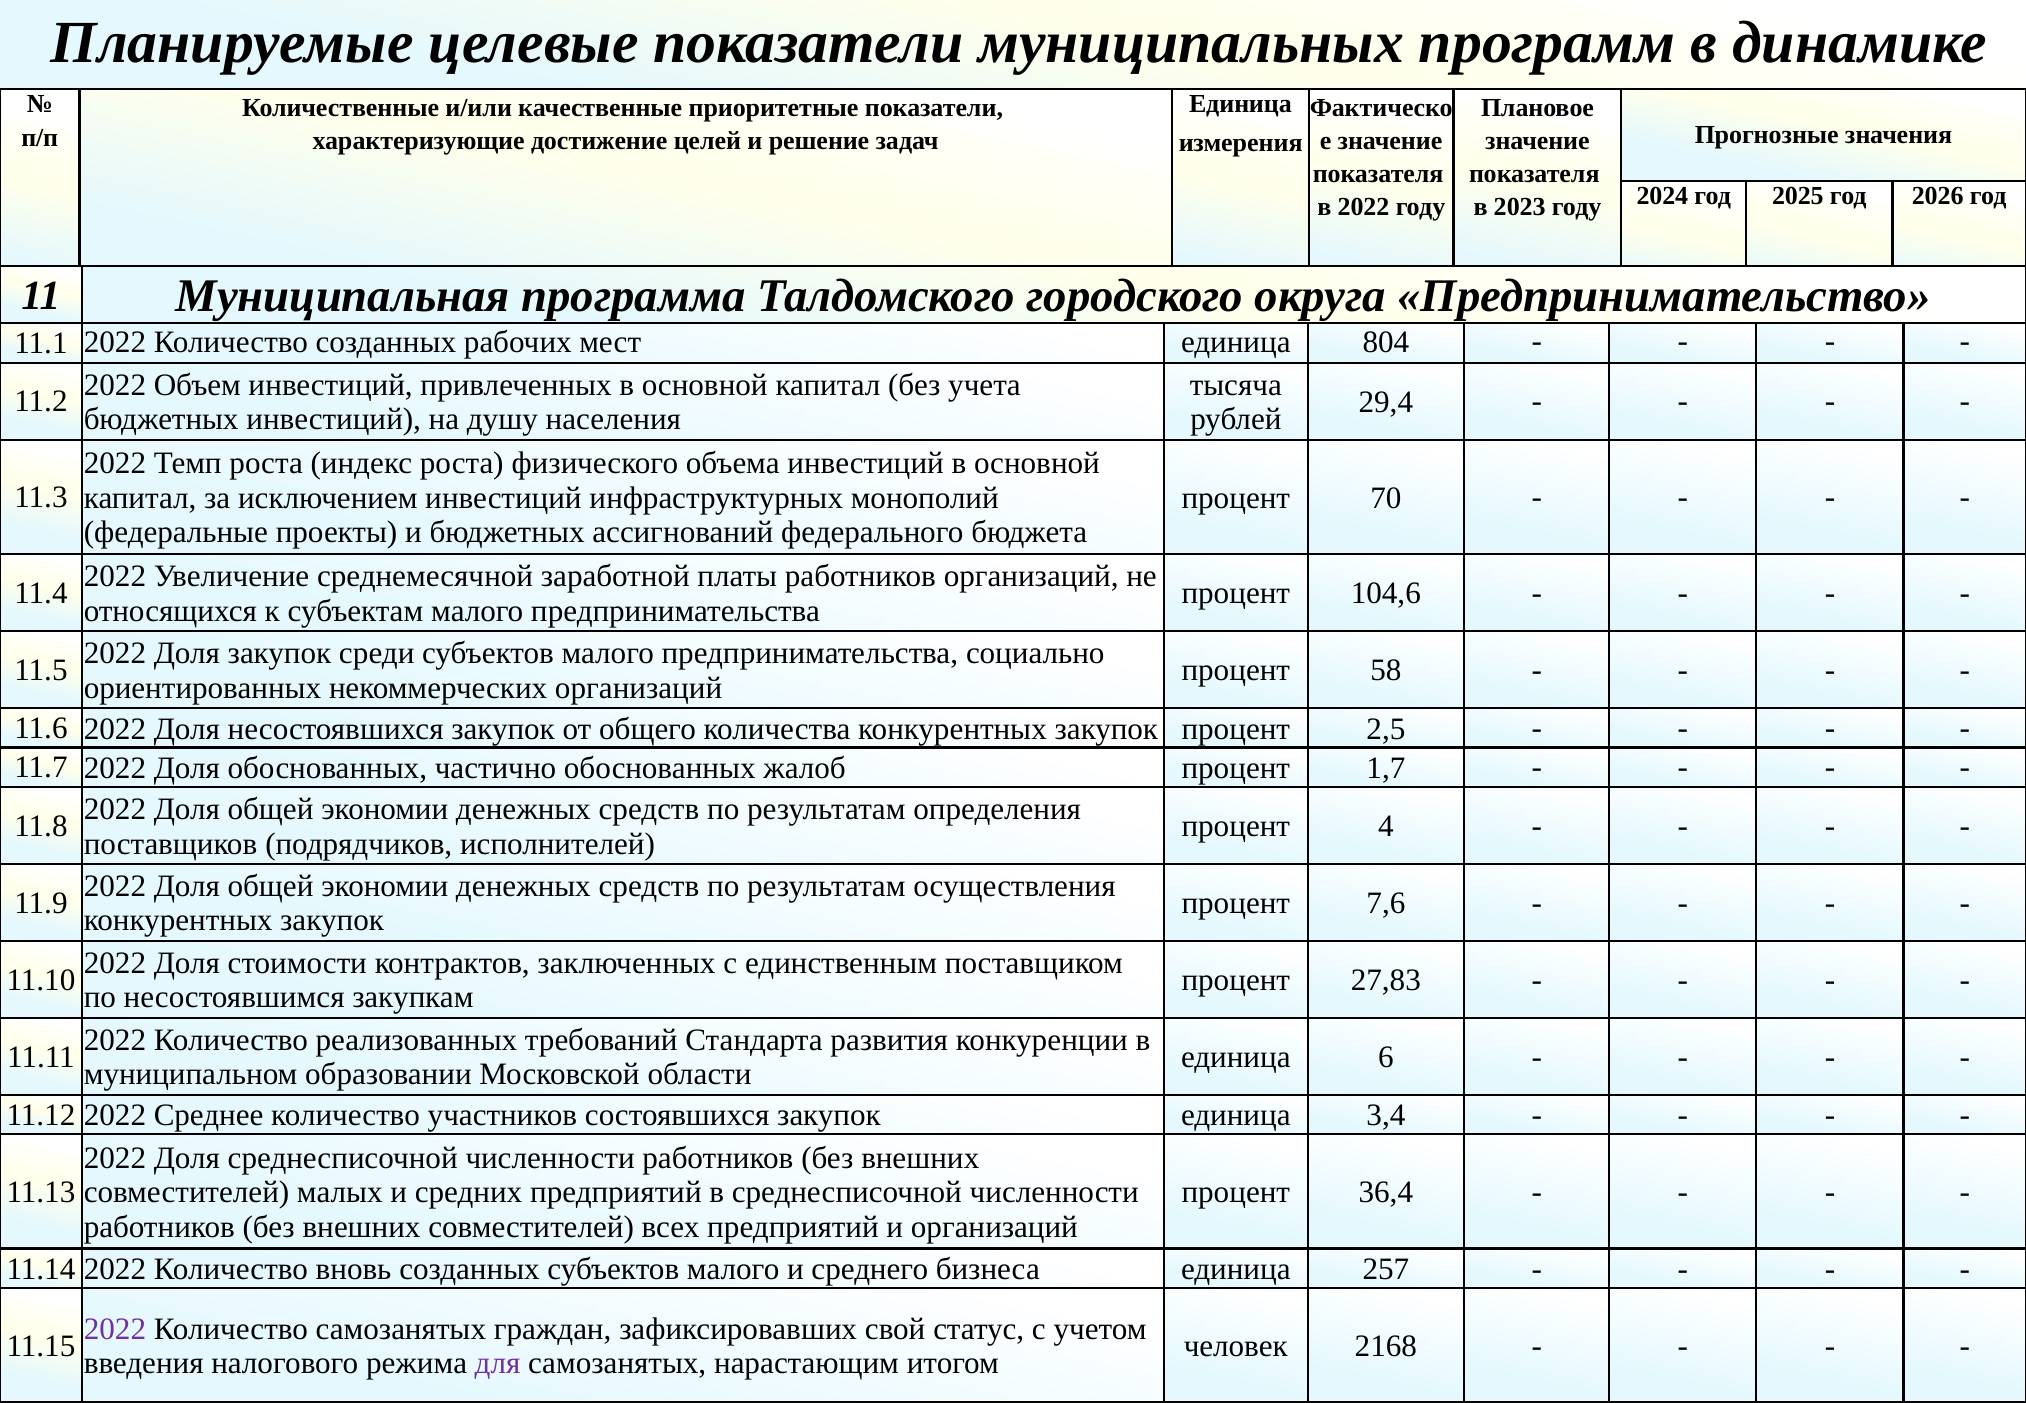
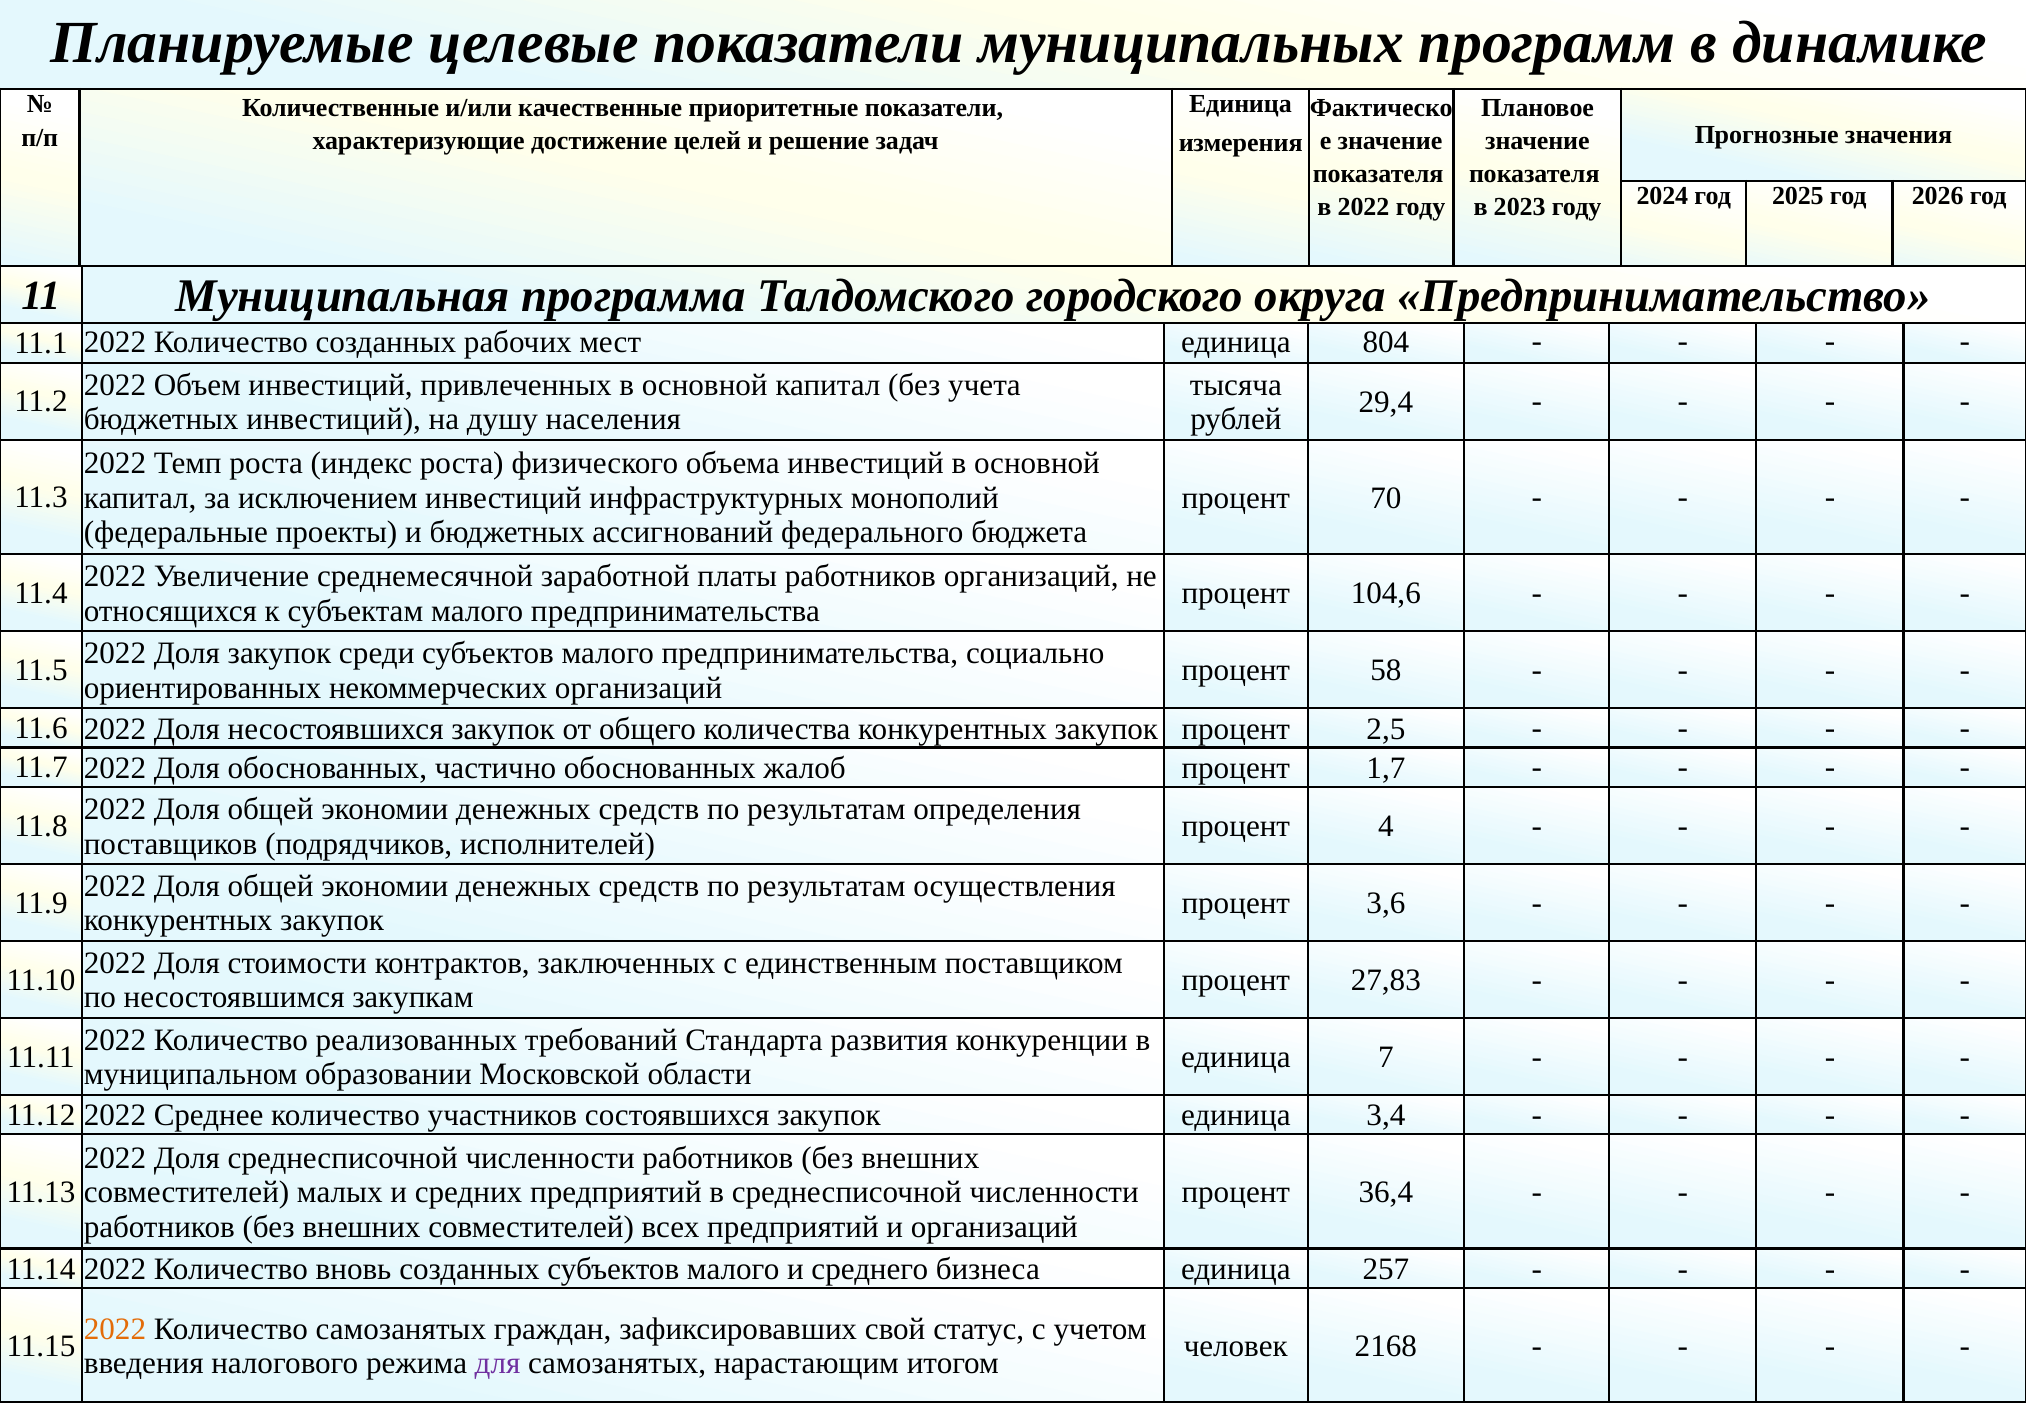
7,6: 7,6 -> 3,6 (1386, 903)
единица 6: 6 -> 7 (1386, 1057)
2022 colour: purple -> orange (115, 1329)
